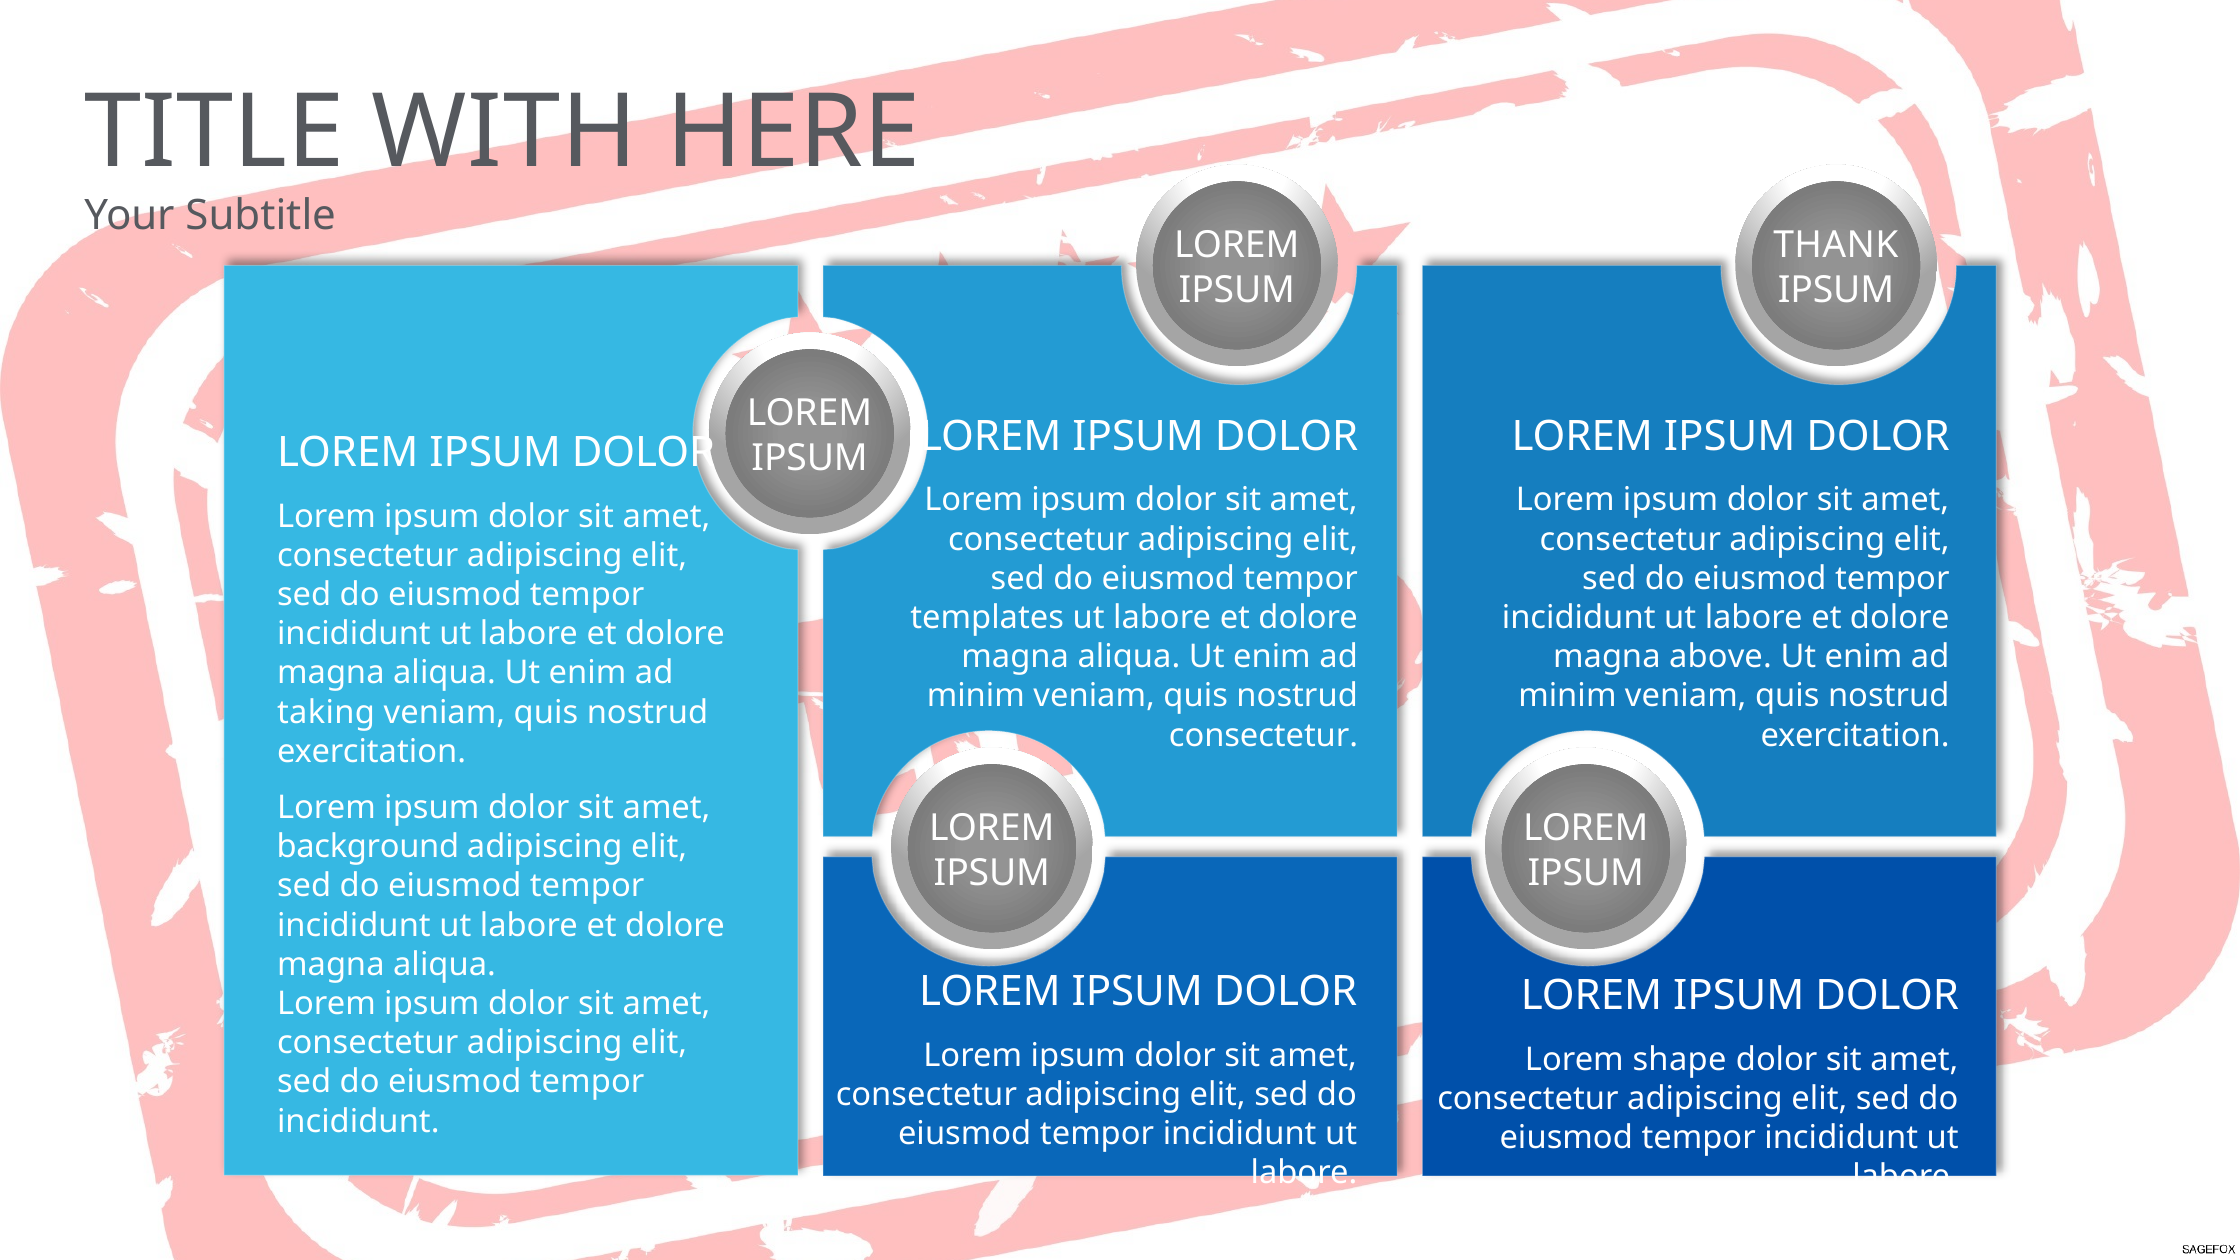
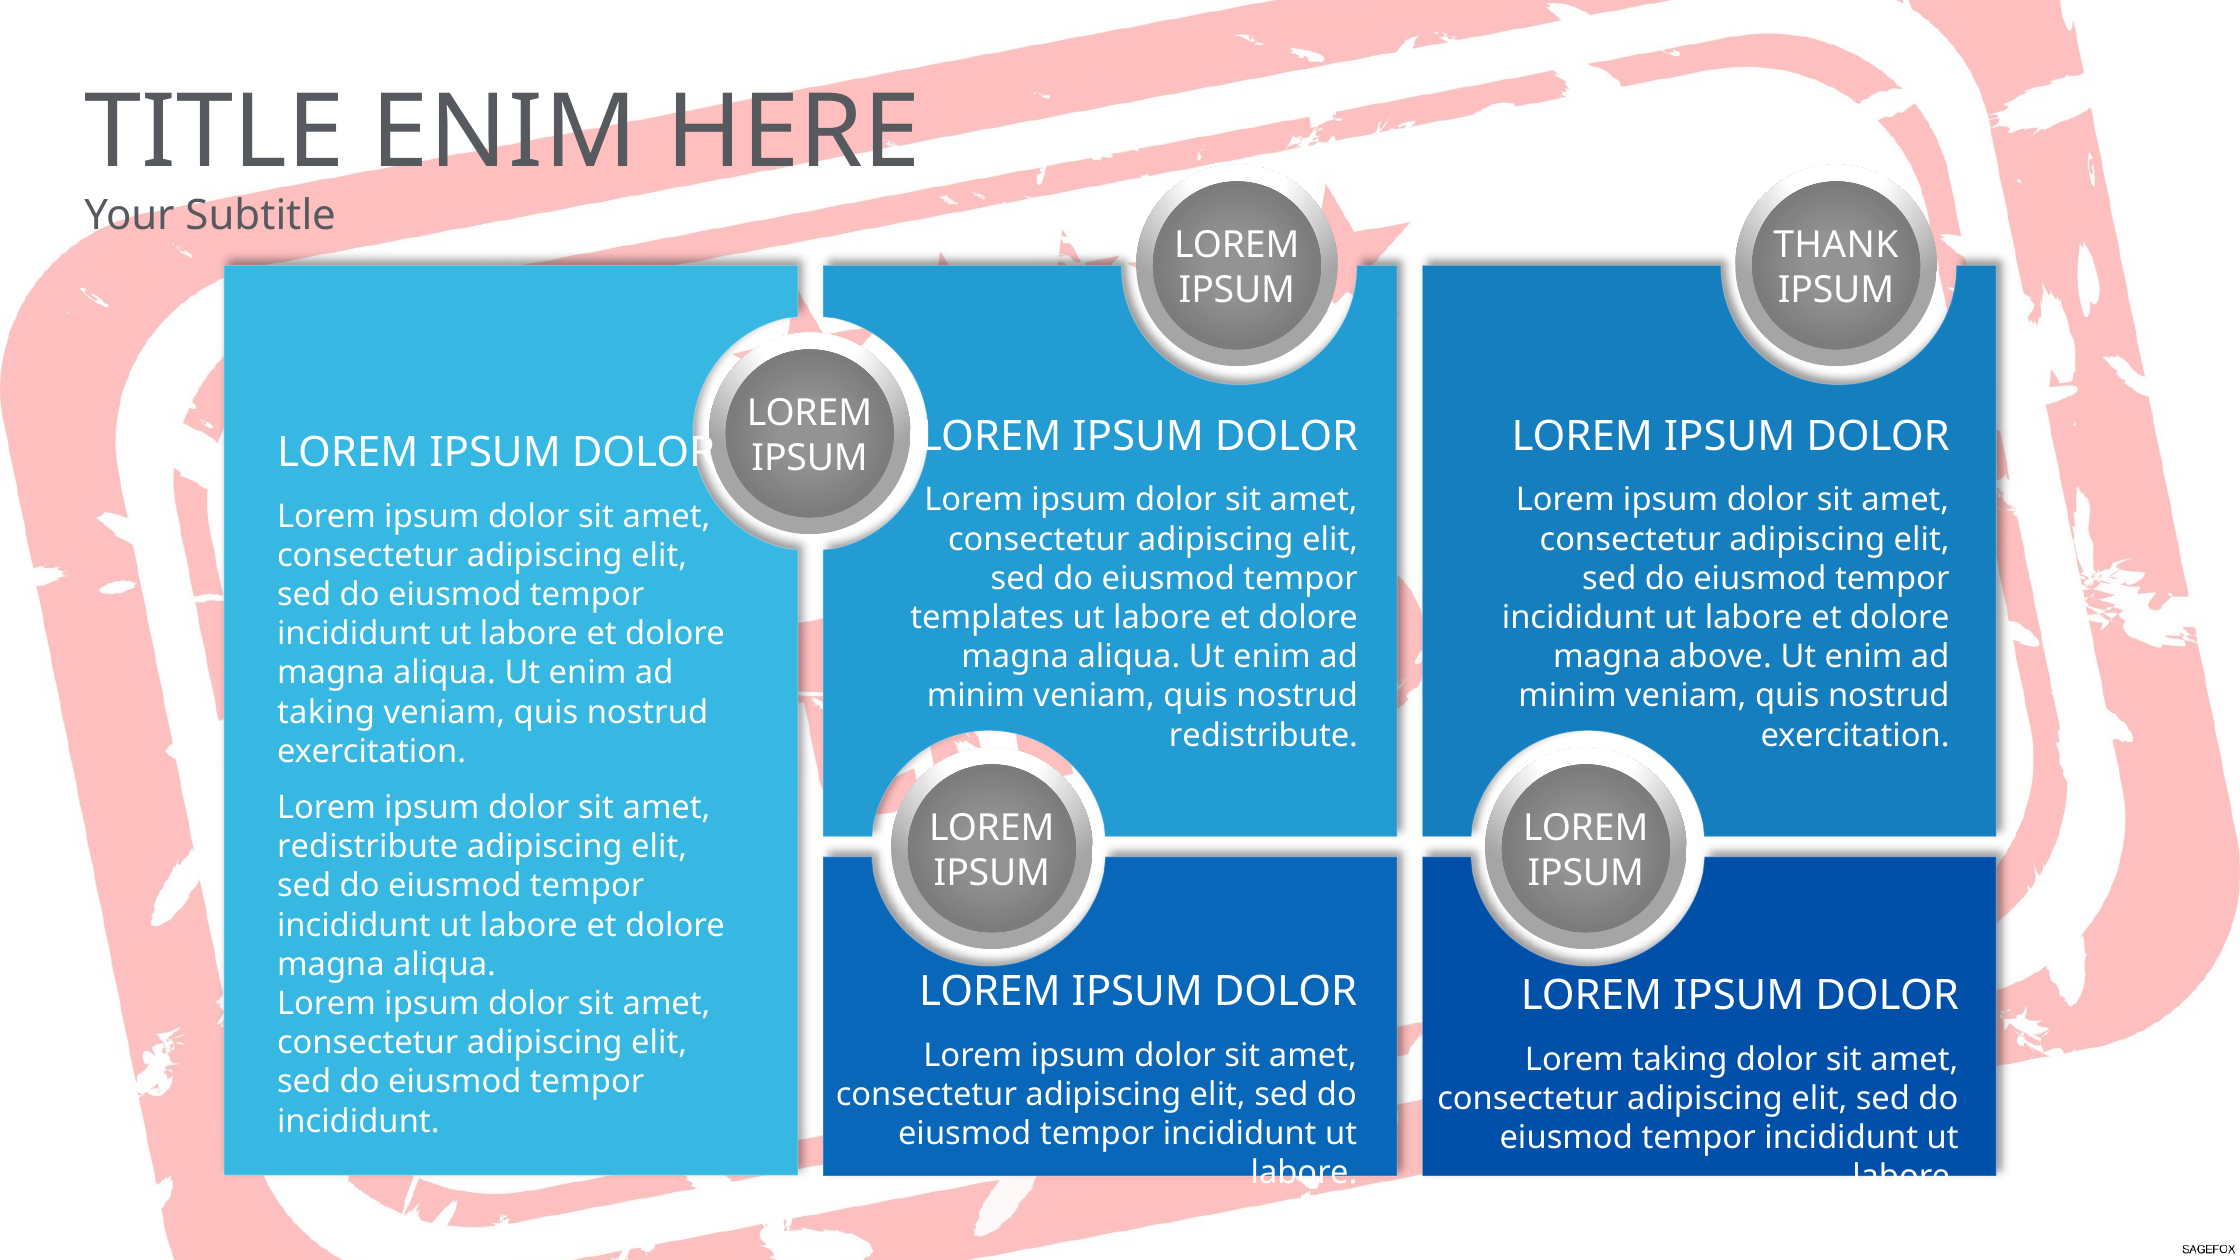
TITLE WITH: WITH -> ENIM (505, 133)
consectetur: consectetur -> redistribute (1263, 735)
background: background -> redistribute (368, 847)
Lorem shape: shape -> taking (1680, 1059)
